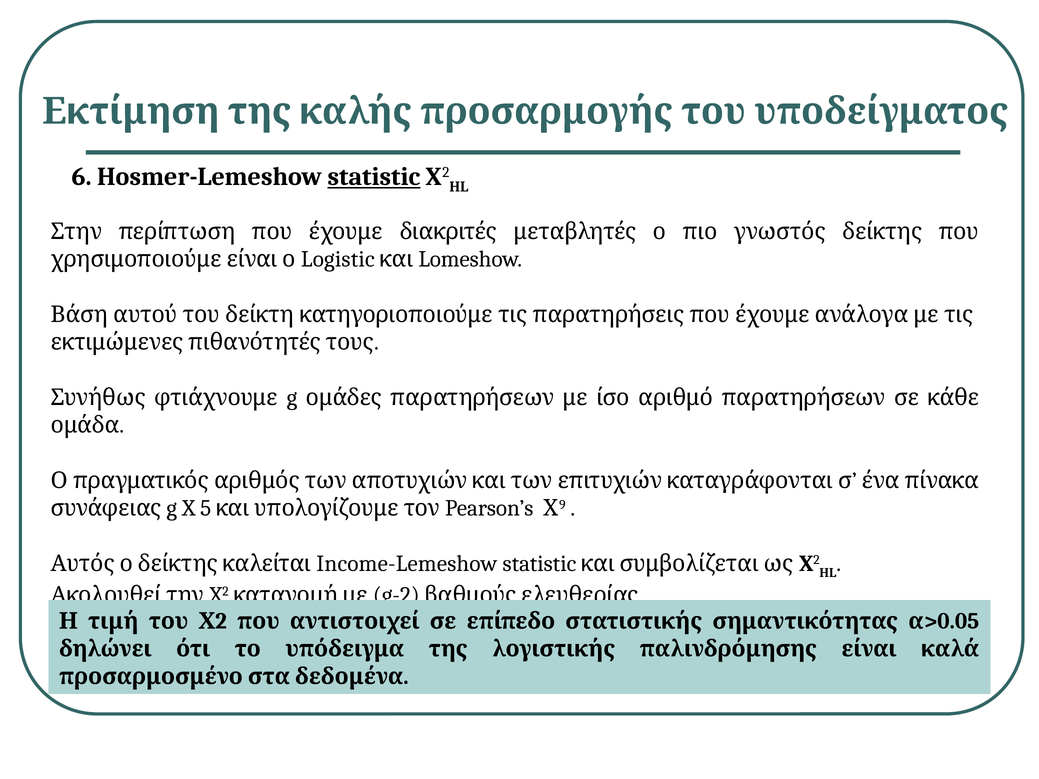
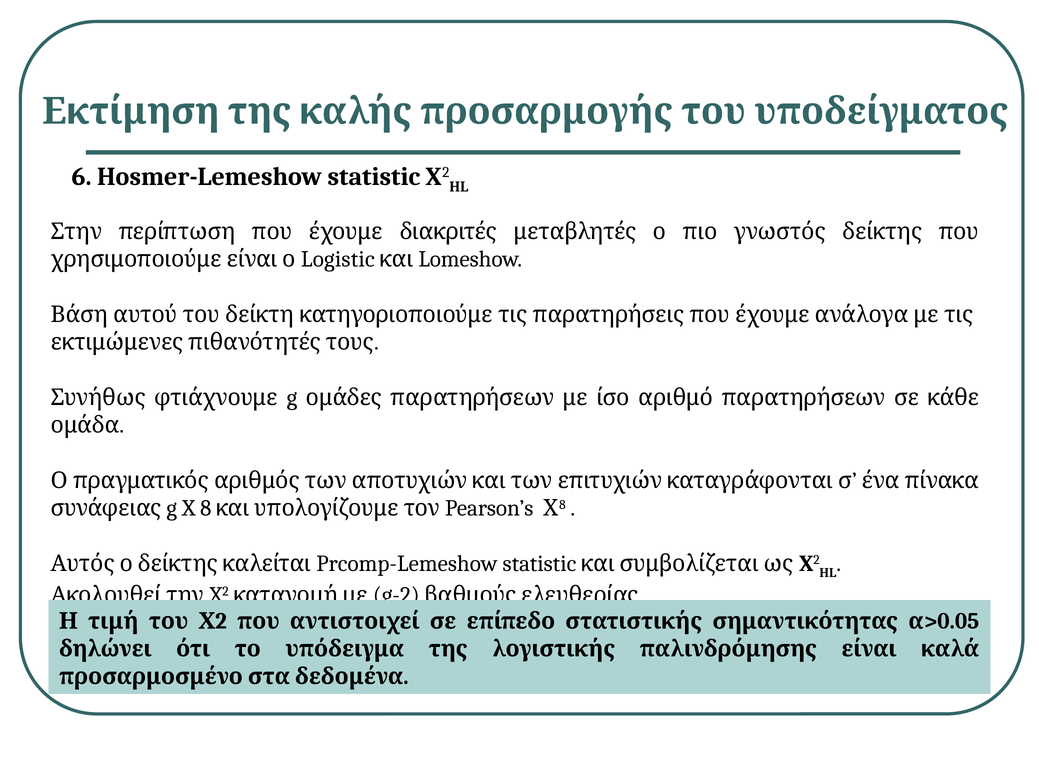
statistic underline: present -> none (374, 177)
X 5: 5 -> 8 (206, 509)
9: 9 -> 8 (562, 505)
Income-Lemeshow: Income-Lemeshow -> Prcomp-Lemeshow (407, 564)
